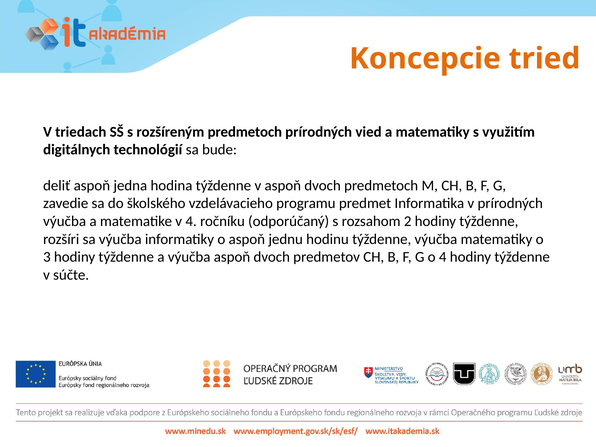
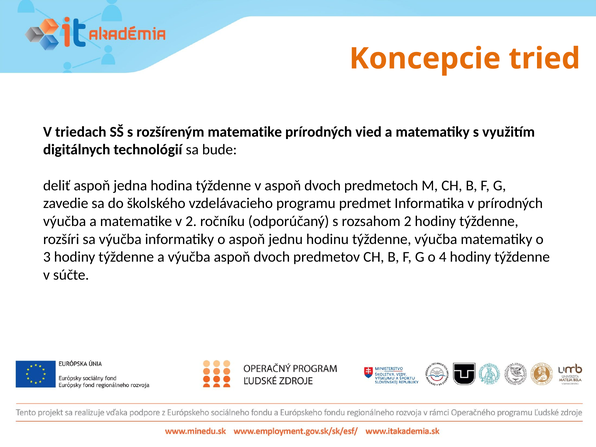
rozšíreným predmetoch: predmetoch -> matematike (245, 132)
v 4: 4 -> 2 (191, 221)
